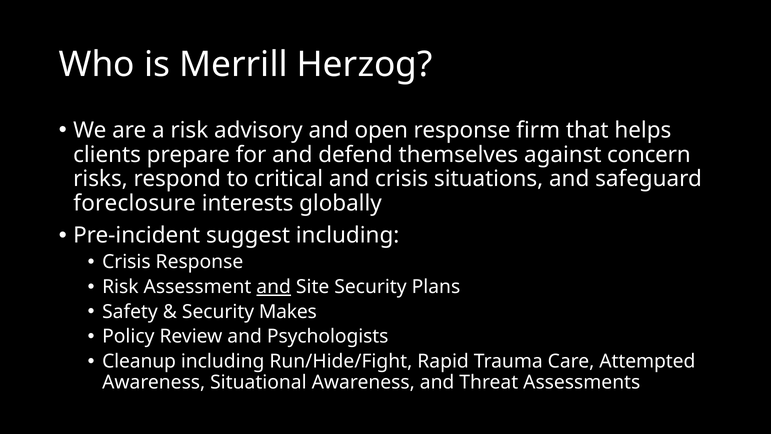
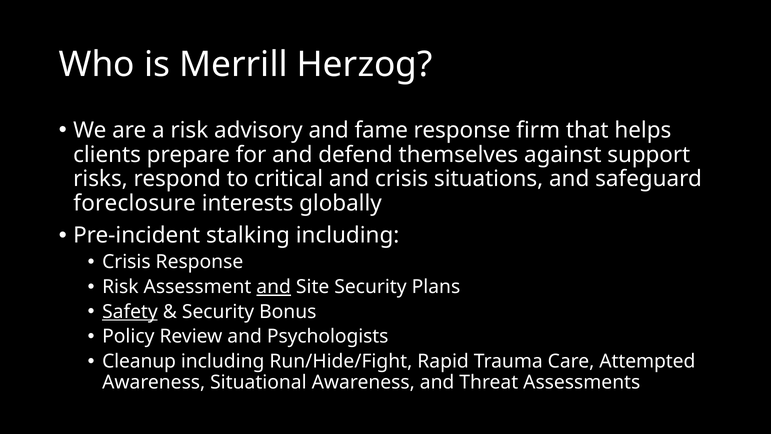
open: open -> fame (381, 130)
concern: concern -> support (649, 155)
suggest: suggest -> stalking (248, 235)
Safety underline: none -> present (130, 312)
Makes: Makes -> Bonus (288, 312)
